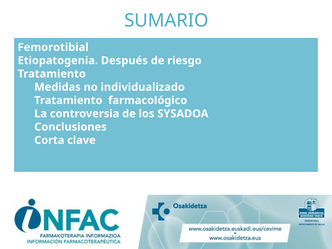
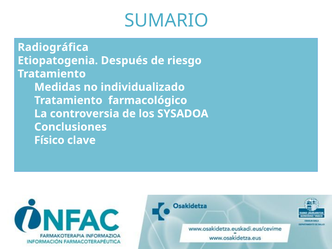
Femorotibial: Femorotibial -> Radiográfica (53, 47)
Corta: Corta -> Físico (49, 140)
